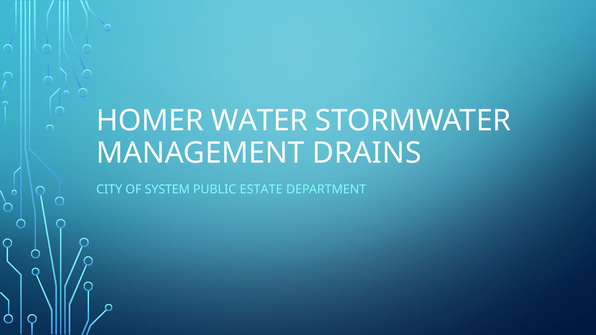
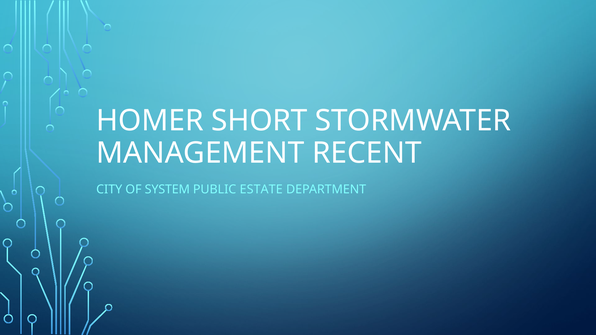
WATER: WATER -> SHORT (259, 121)
DRAINS: DRAINS -> RECENT (367, 153)
